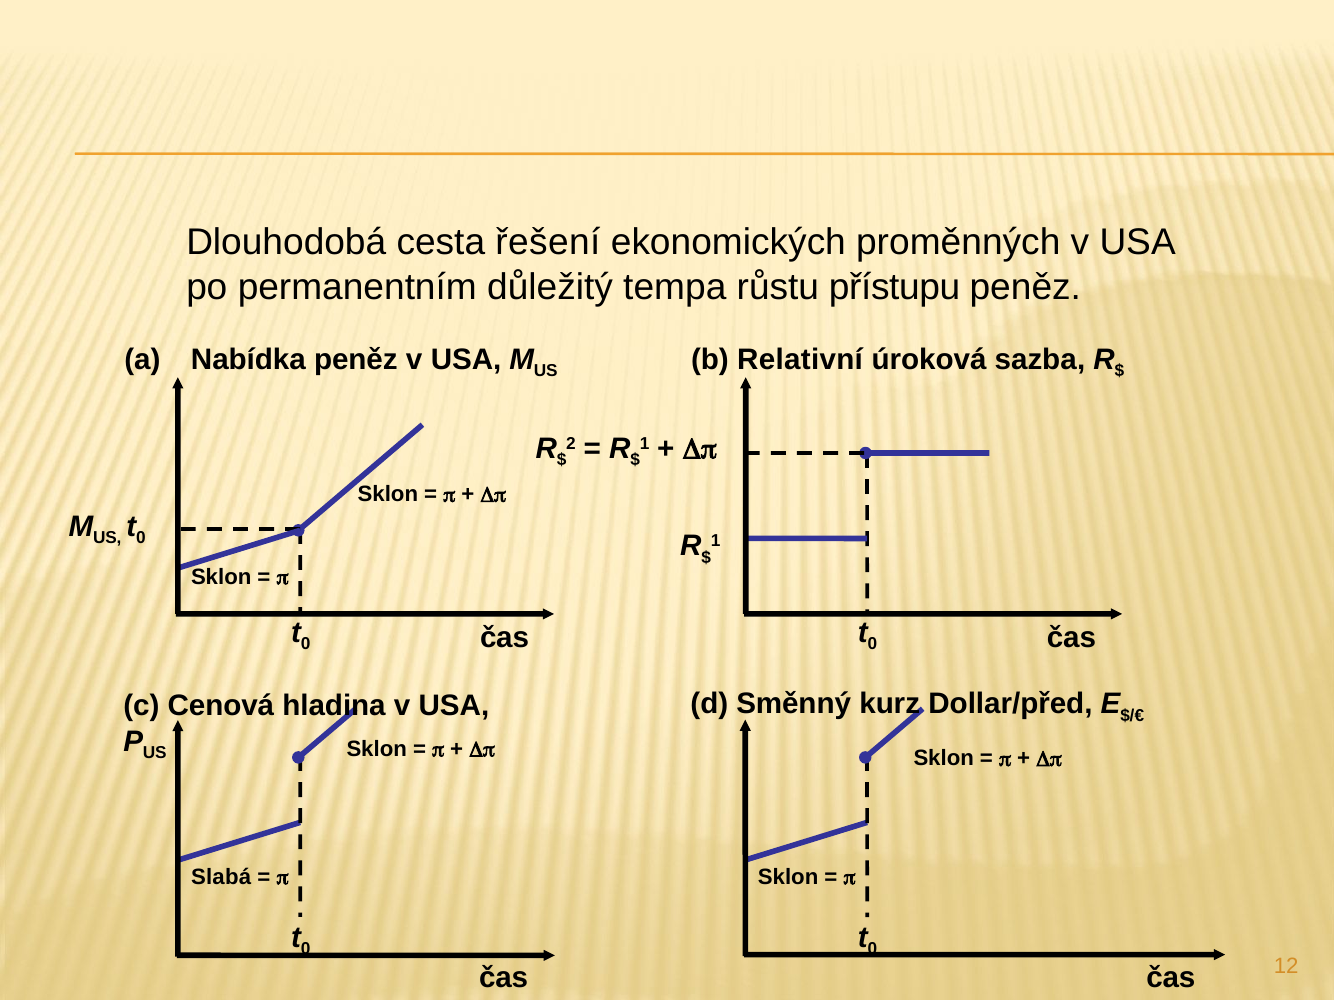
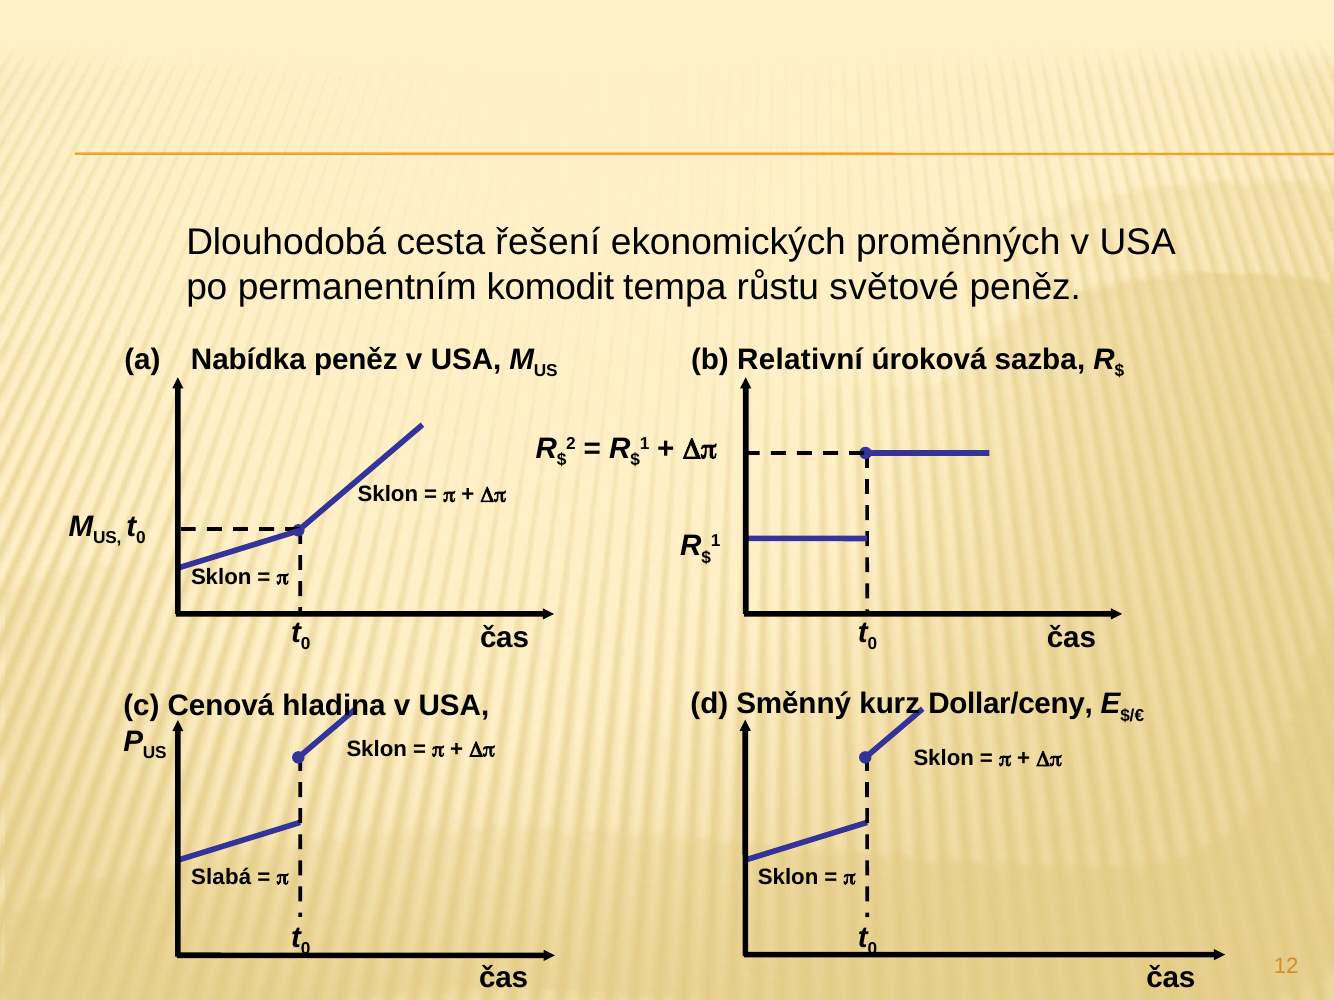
důležitý: důležitý -> komodit (550, 287)
přístupu: přístupu -> světové (894, 287)
Dollar/před: Dollar/před -> Dollar/ceny (1011, 704)
